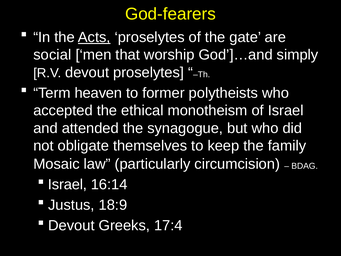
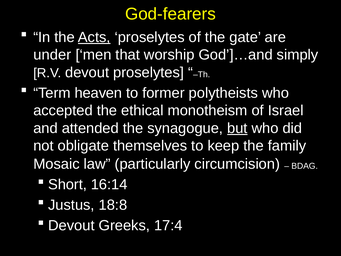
social: social -> under (52, 55)
but underline: none -> present (237, 128)
Israel: Israel -> Short (67, 184)
18:9: 18:9 -> 18:8 (113, 205)
